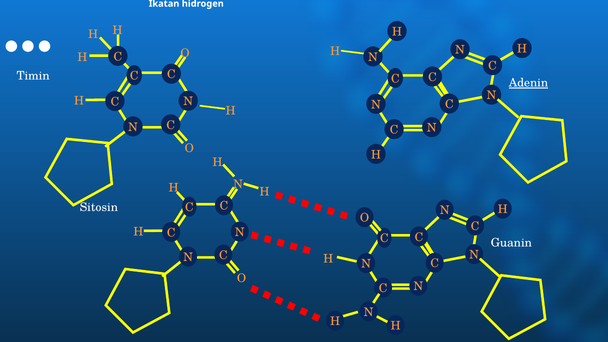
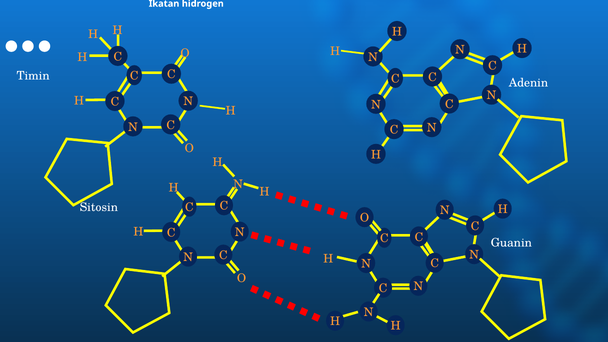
Adenin underline: present -> none (528, 83)
